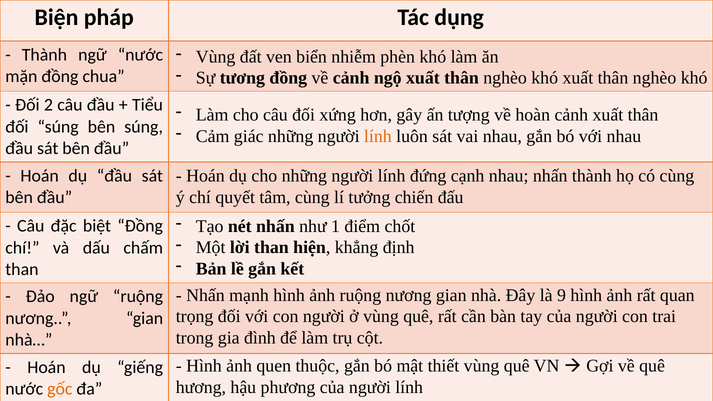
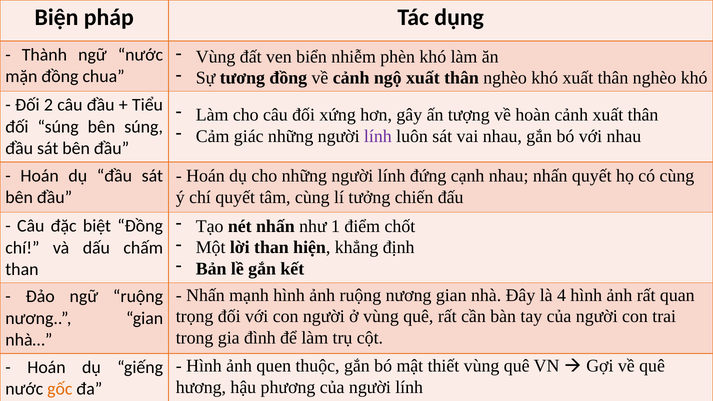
lính colour: orange -> purple (378, 136)
nhấn thành: thành -> quyết (592, 176)
9: 9 -> 4 (562, 295)
